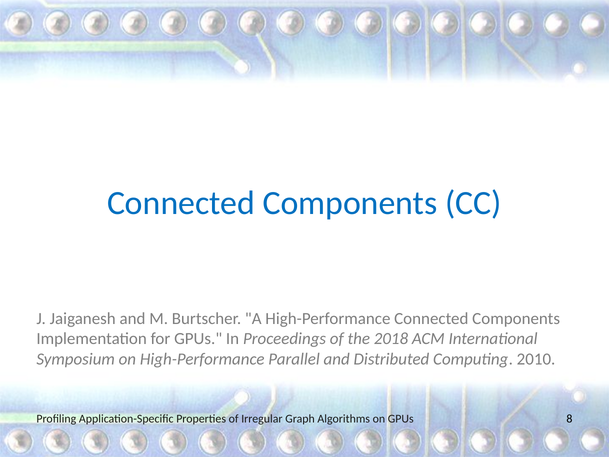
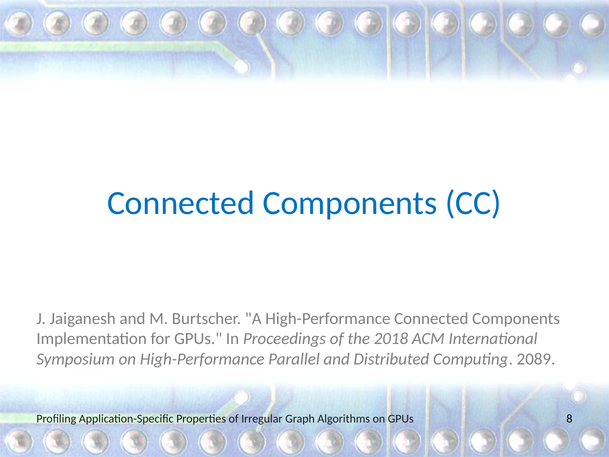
2010: 2010 -> 2089 (536, 359)
